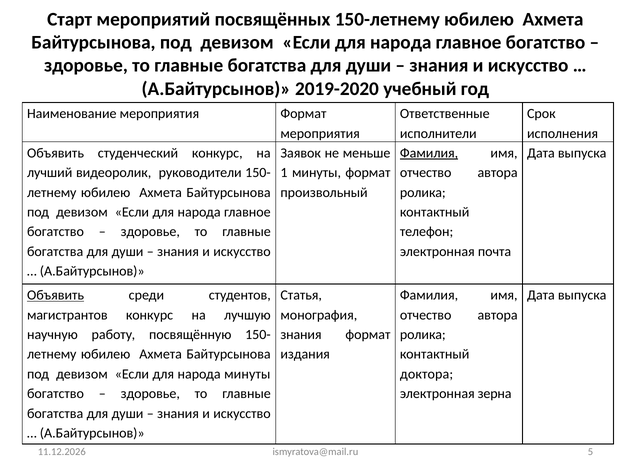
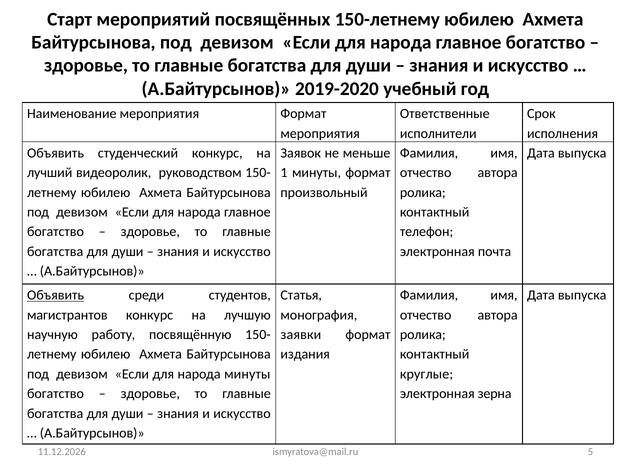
Фамилия underline: present -> none (429, 153)
руководители: руководители -> руководством (200, 173)
знания: знания -> заявки (301, 335)
доктора: доктора -> круглые (427, 374)
